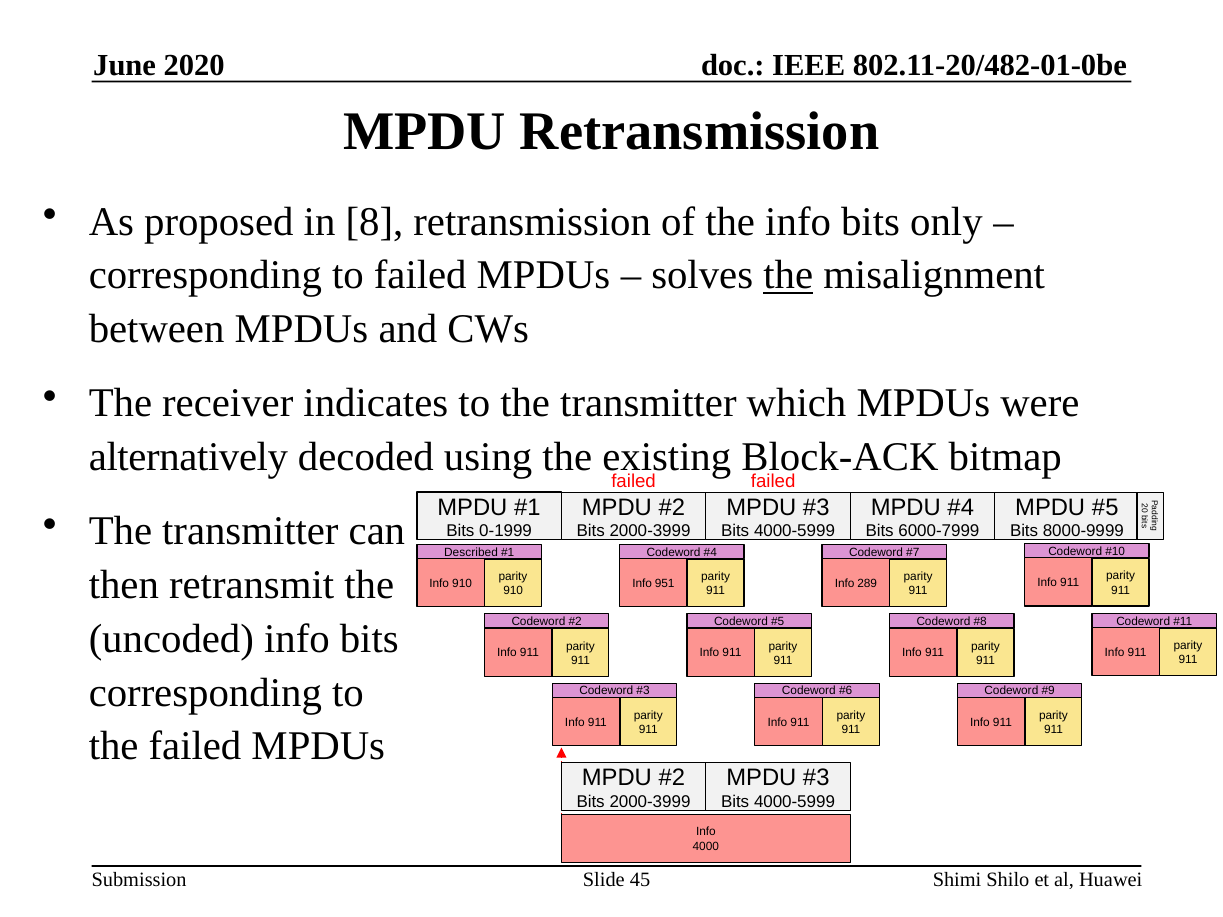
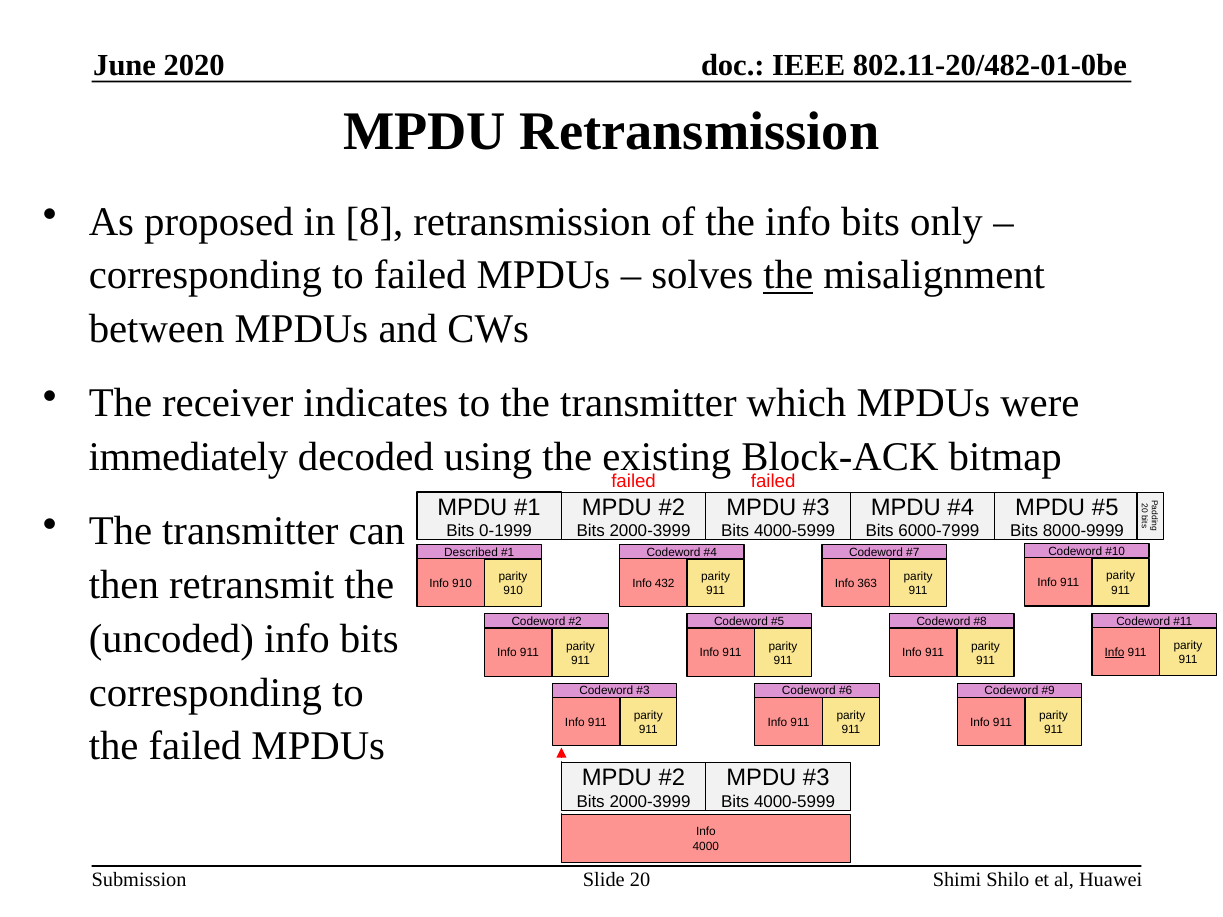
alternatively: alternatively -> immediately (188, 457)
951: 951 -> 432 (665, 584)
289: 289 -> 363 (867, 584)
Info underline: none -> present (1115, 653)
45: 45 -> 20 (640, 880)
